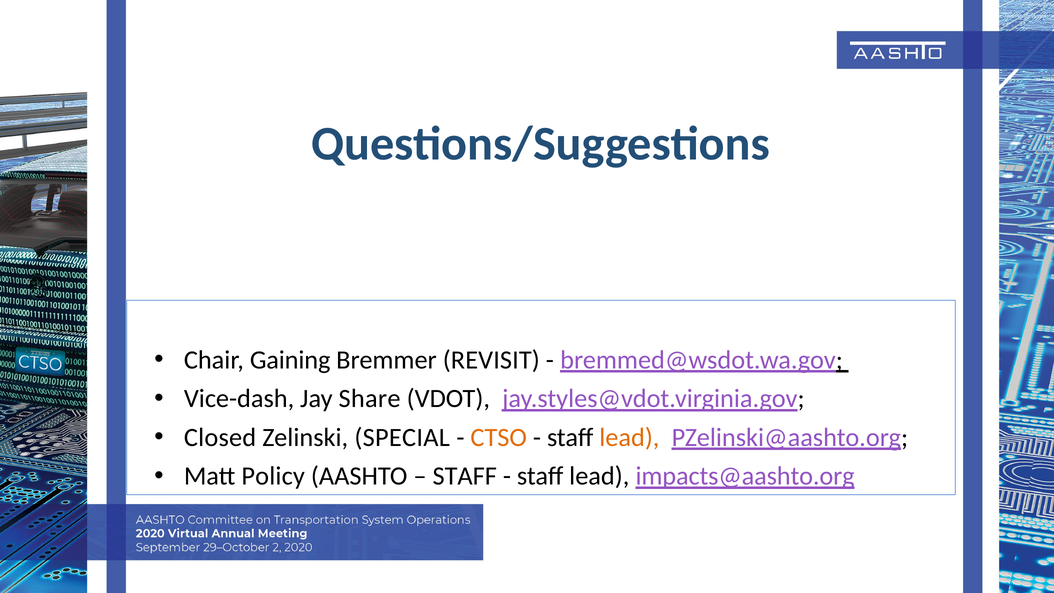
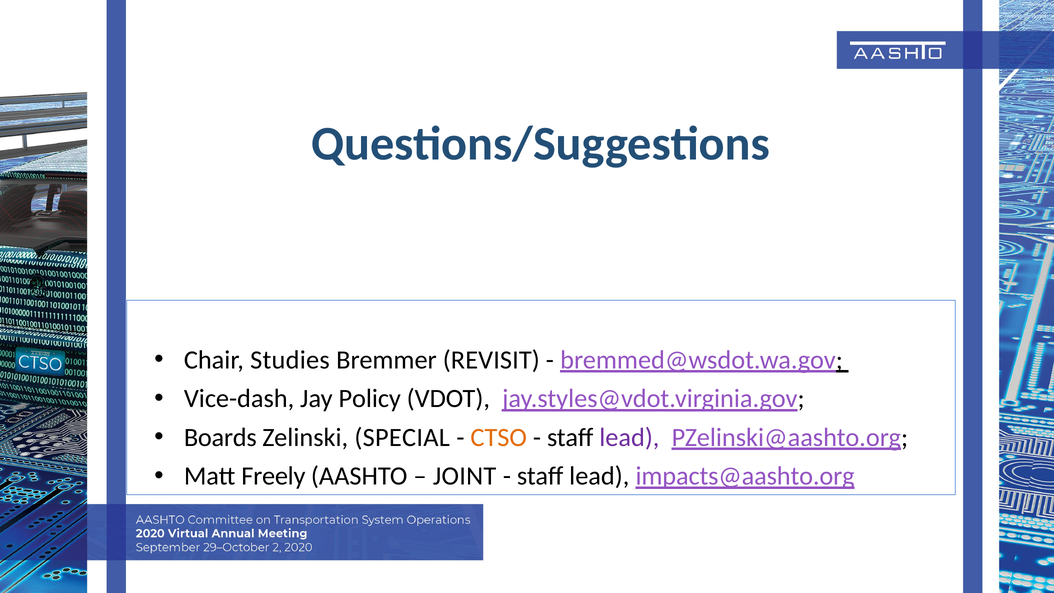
Gaining: Gaining -> Studies (290, 360)
Share: Share -> Policy (370, 399)
Closed: Closed -> Boards (220, 437)
lead colour: orange -> purple (629, 437)
Policy: Policy -> Freely (273, 476)
STAFF: STAFF -> JOINT (465, 476)
